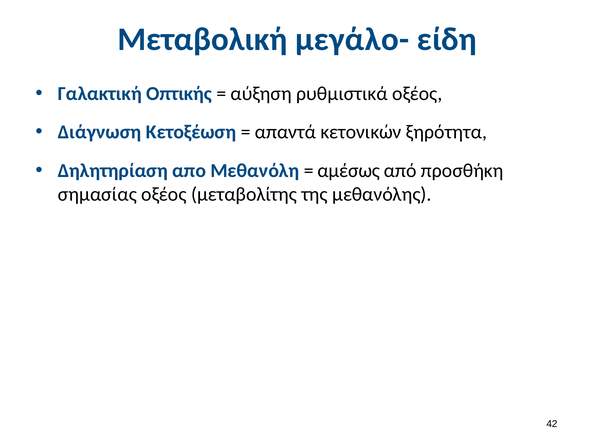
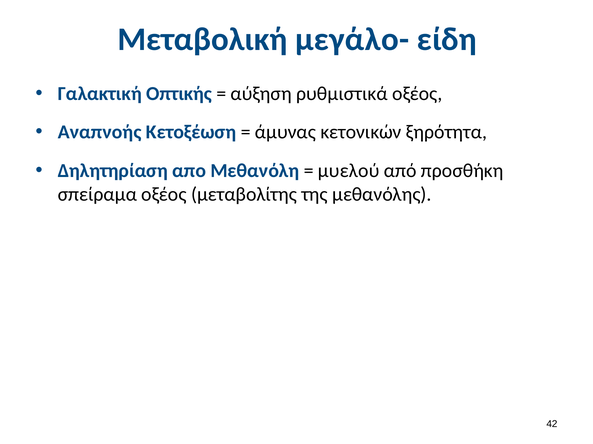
Διάγνωση: Διάγνωση -> Αναπνοής (100, 132)
απαντά: απαντά -> άμυνας (285, 132)
αμέσως: αμέσως -> μυελού (349, 171)
σημασίας: σημασίας -> σπείραμα (97, 195)
